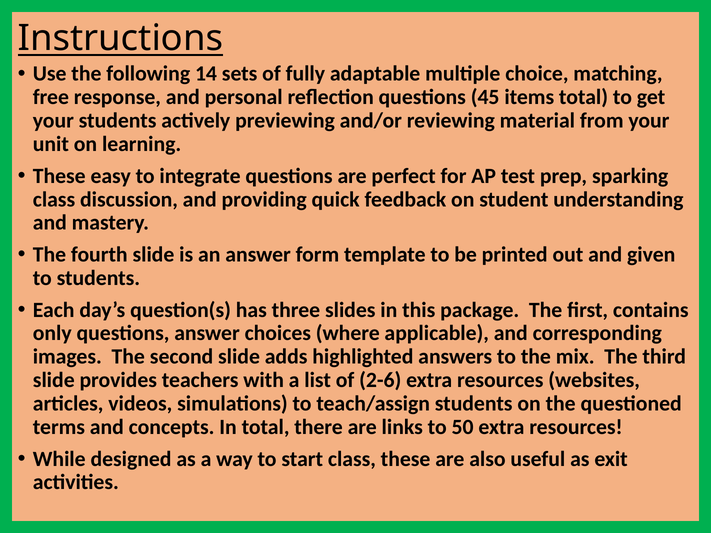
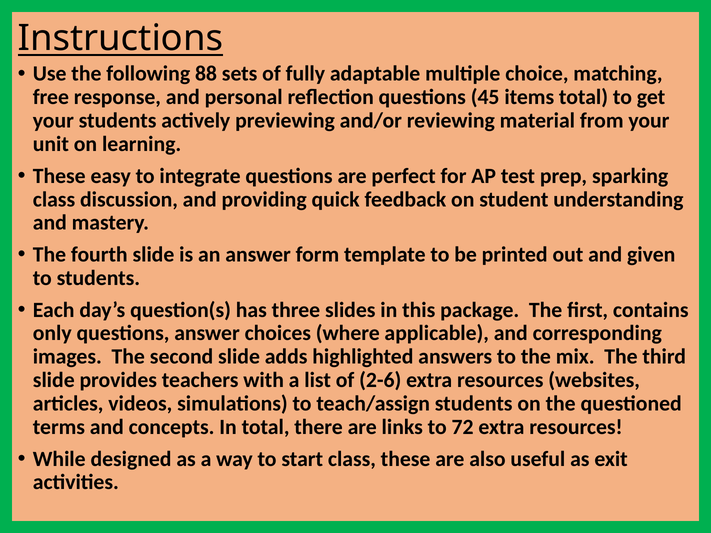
14: 14 -> 88 (206, 74)
50: 50 -> 72 (463, 427)
